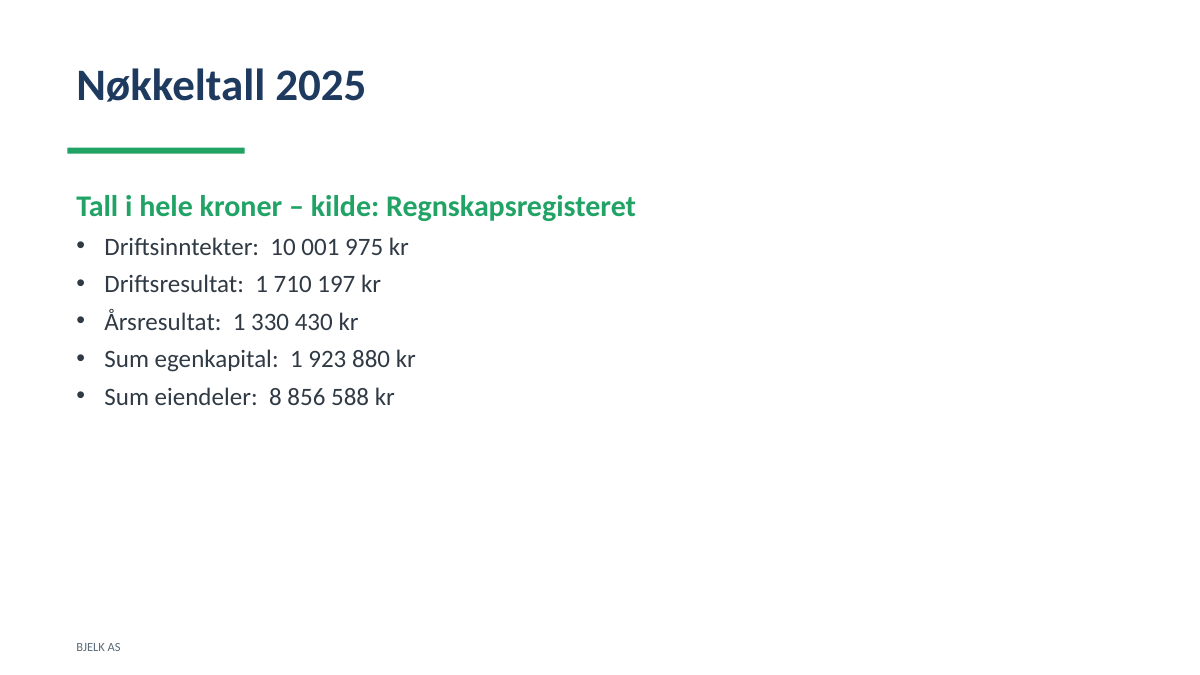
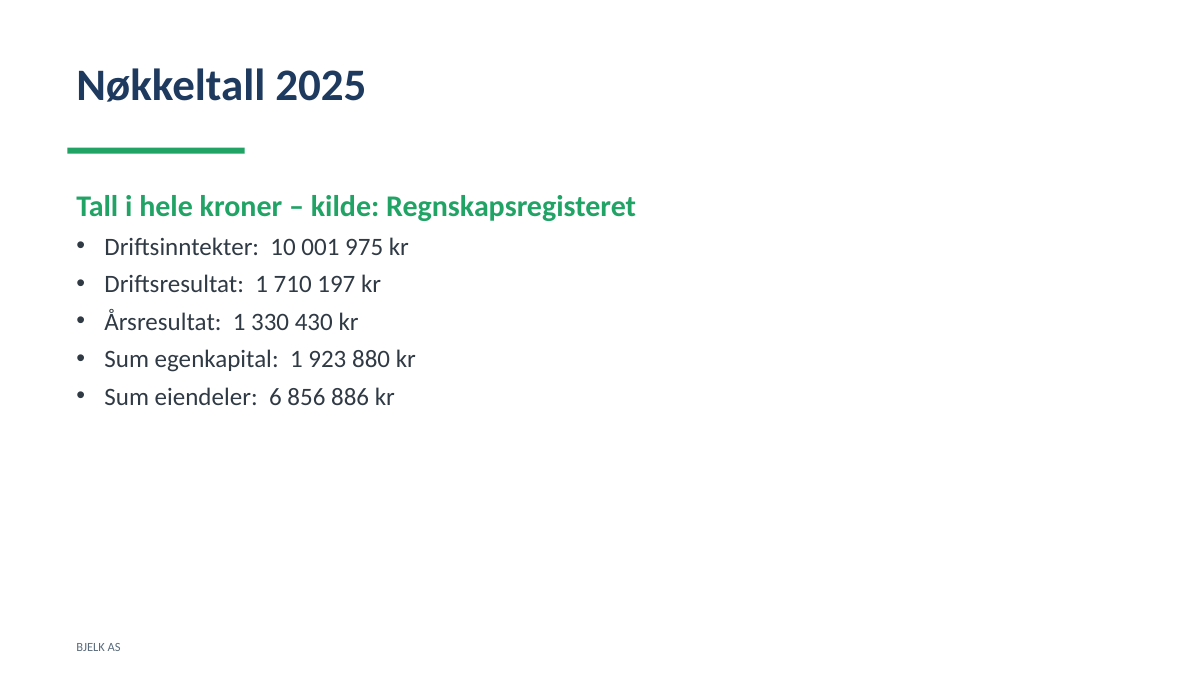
8: 8 -> 6 (275, 397)
588: 588 -> 886 (350, 397)
